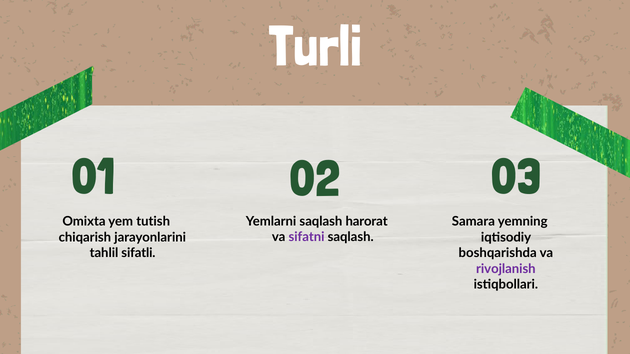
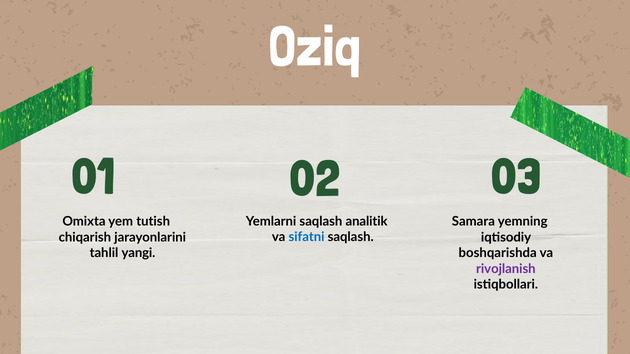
Turli: Turli -> Oziq (315, 47)
harorat: harorat -> analitik (367, 222)
sifatni colour: purple -> blue (306, 237)
sifatli: sifatli -> yangi (138, 253)
